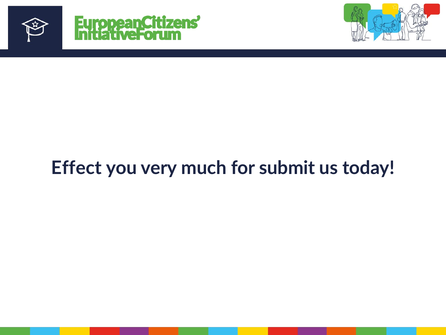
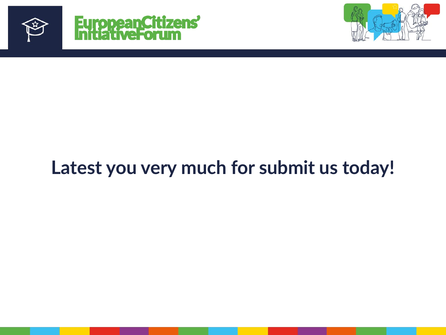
Effect: Effect -> Latest (77, 168)
